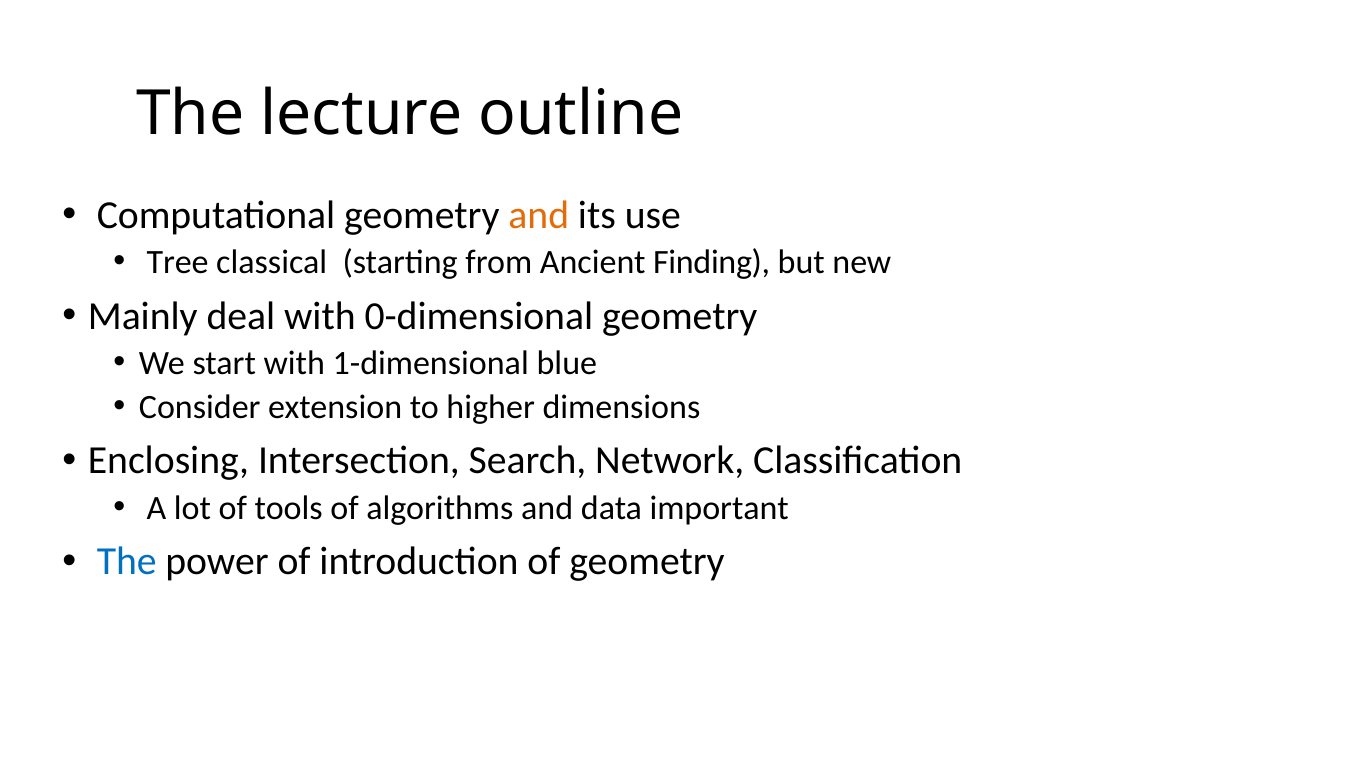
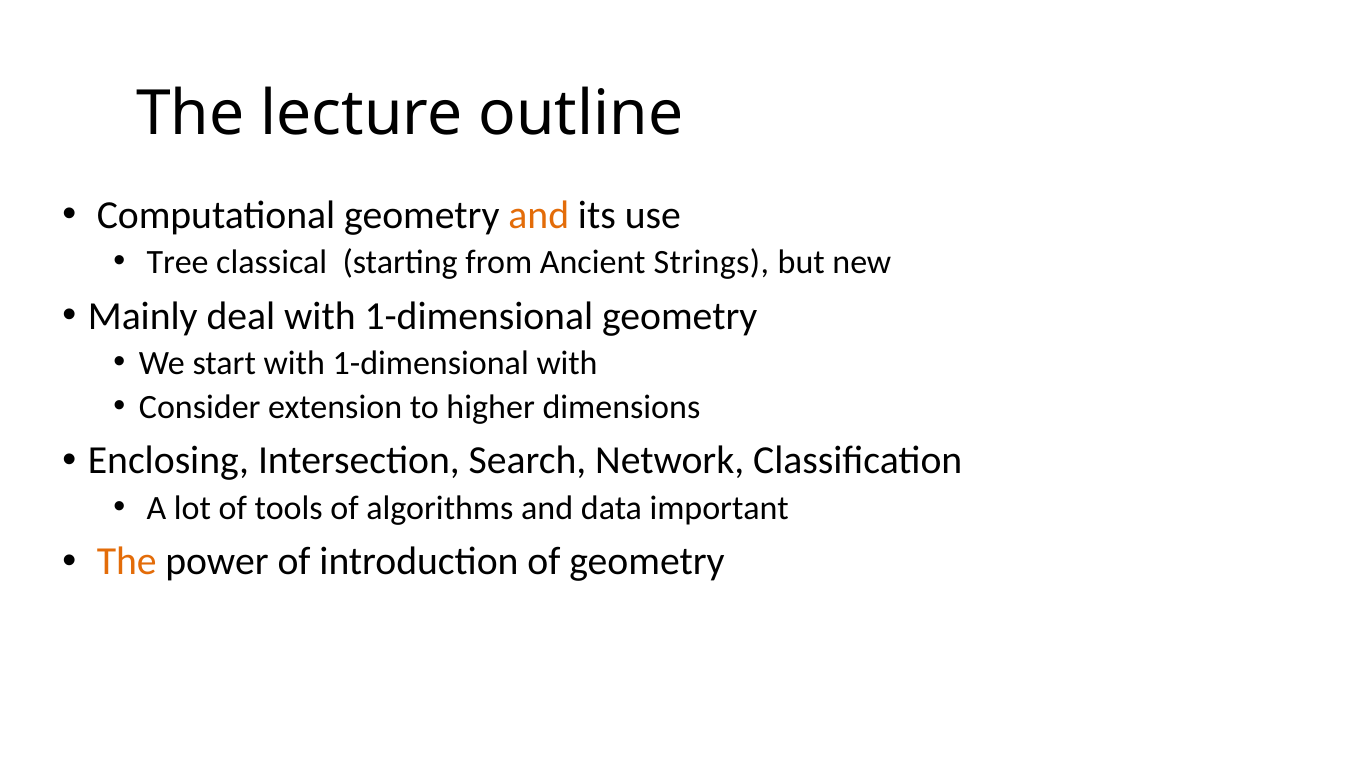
Finding: Finding -> Strings (711, 262)
deal with 0-dimensional: 0-dimensional -> 1-dimensional (479, 316)
1-dimensional blue: blue -> with (567, 363)
The colour: blue -> orange (127, 561)
